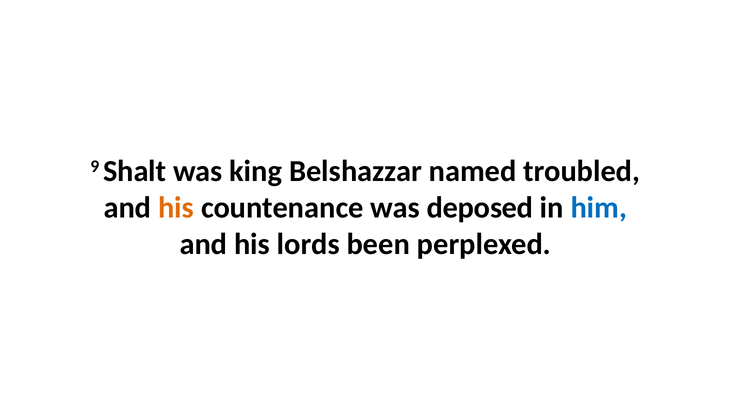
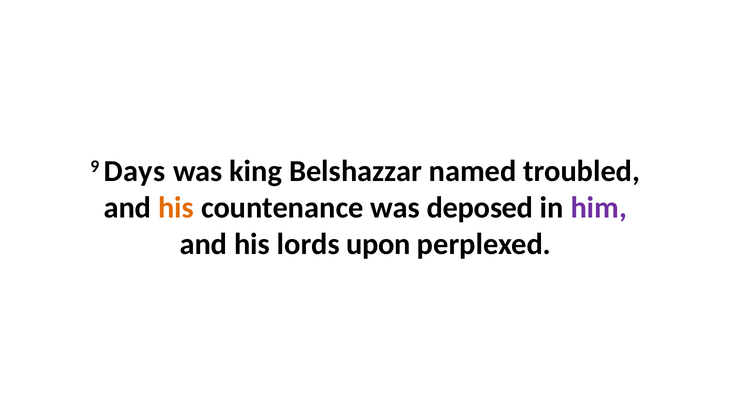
Shalt: Shalt -> Days (134, 171)
him colour: blue -> purple (599, 208)
been: been -> upon (378, 244)
